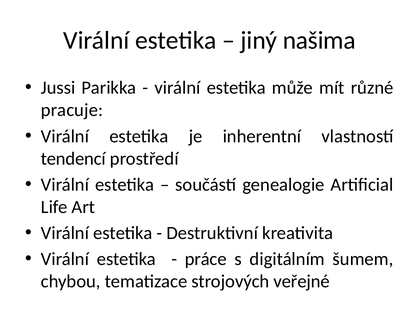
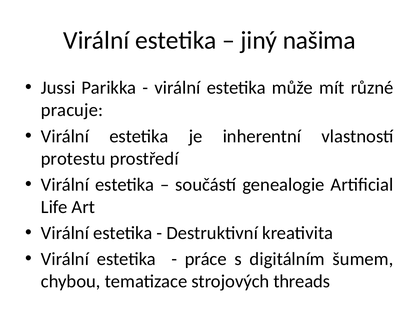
tendencí: tendencí -> protestu (73, 159)
veřejné: veřejné -> threads (302, 282)
